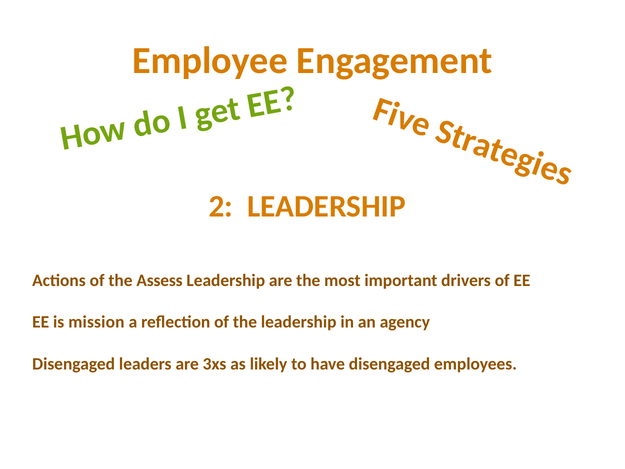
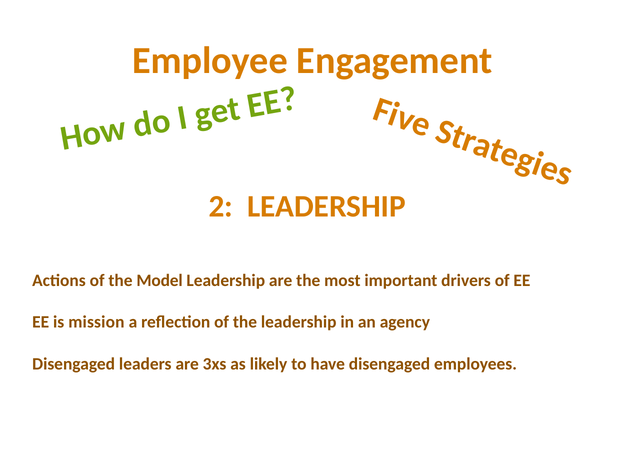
Assess: Assess -> Model (160, 280)
